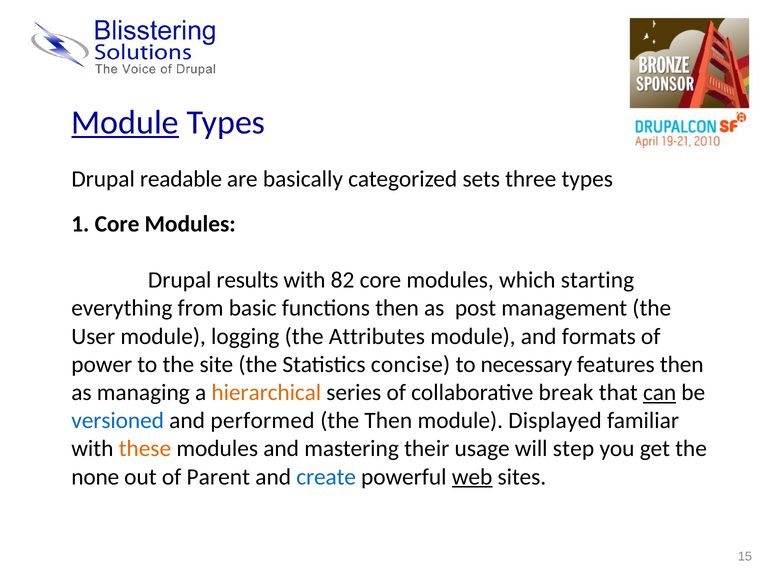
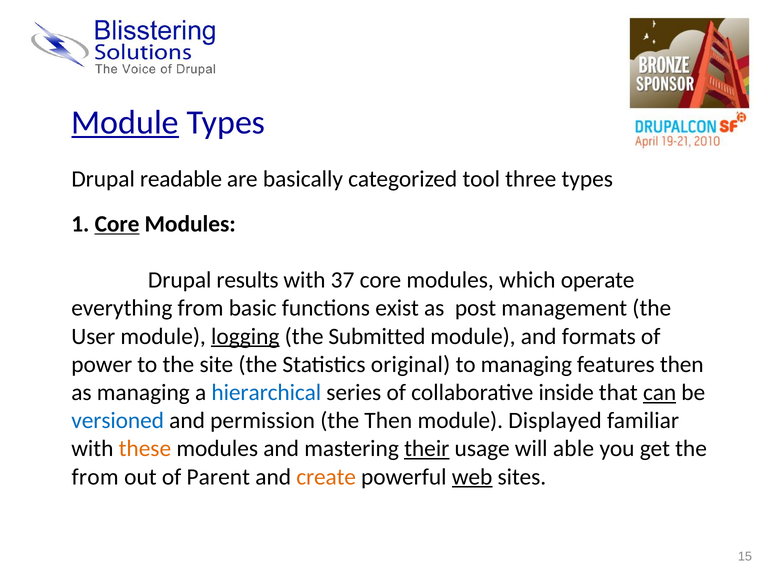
sets: sets -> tool (481, 179)
Core underline: none -> present (117, 224)
82: 82 -> 37 (343, 280)
starting: starting -> operate (598, 280)
functions then: then -> exist (397, 308)
logging underline: none -> present (245, 336)
Attributes: Attributes -> Submitted (377, 336)
concise: concise -> original (411, 364)
to necessary: necessary -> managing (526, 364)
hierarchical colour: orange -> blue (266, 392)
break: break -> inside (566, 392)
performed: performed -> permission (263, 420)
their underline: none -> present (427, 448)
step: step -> able (574, 448)
none: none -> from (95, 476)
create colour: blue -> orange (326, 476)
